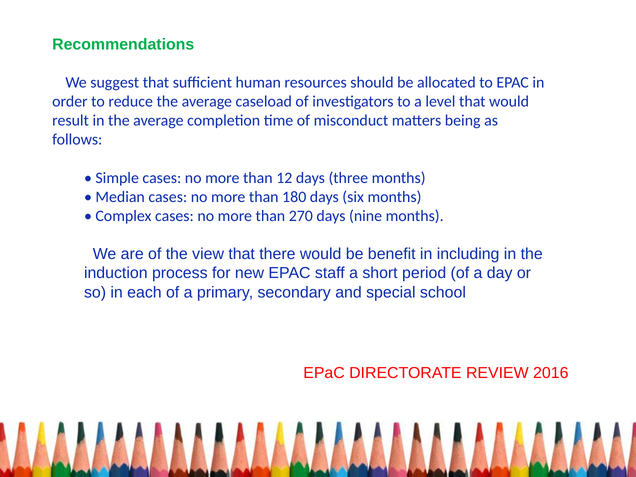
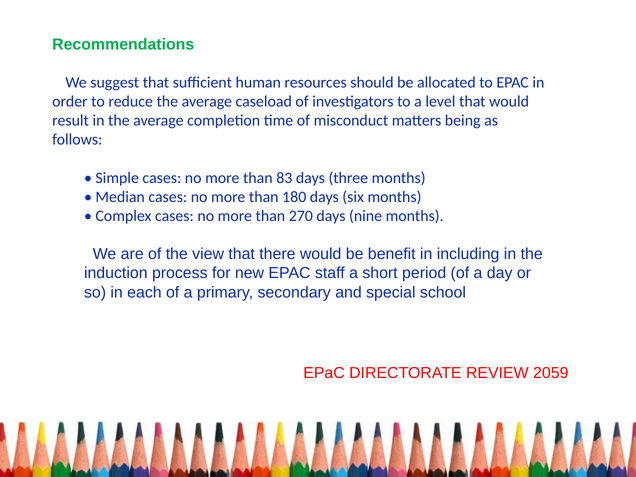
12: 12 -> 83 (284, 178)
2016: 2016 -> 2059 (551, 373)
